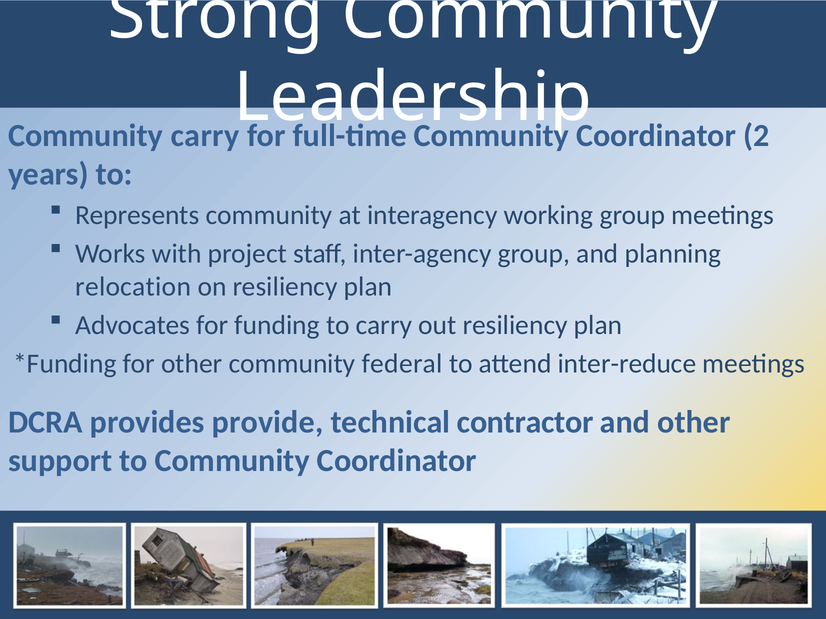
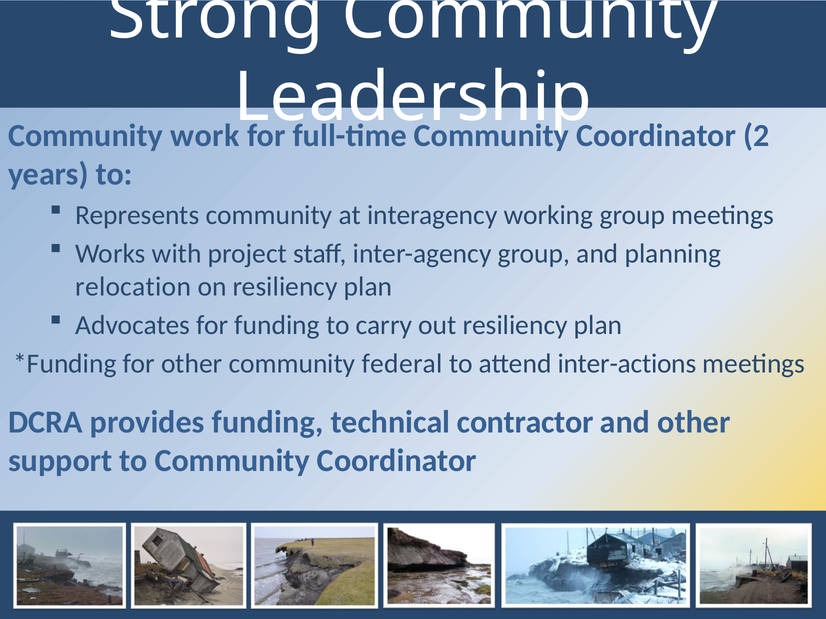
Community carry: carry -> work (205, 136)
inter-reduce: inter-reduce -> inter-actions (627, 364)
provides provide: provide -> funding (268, 423)
